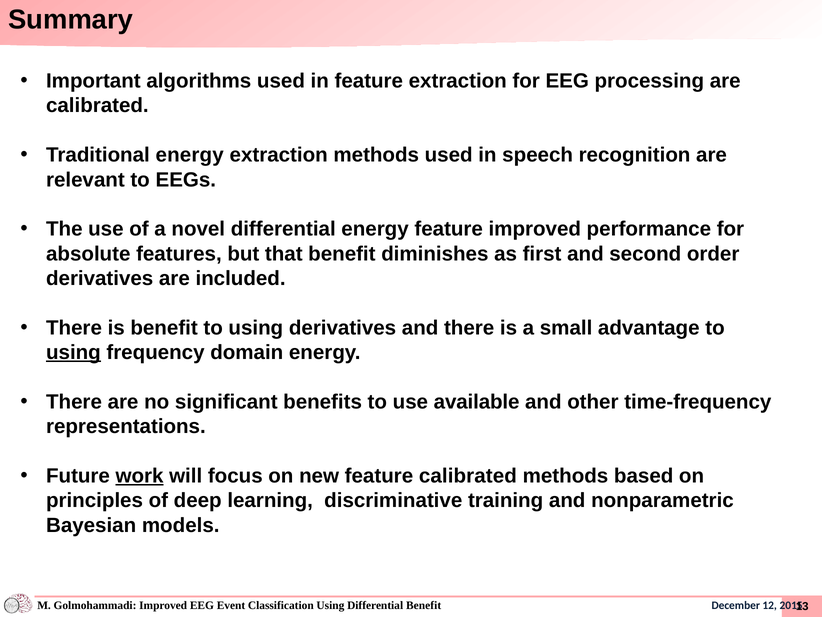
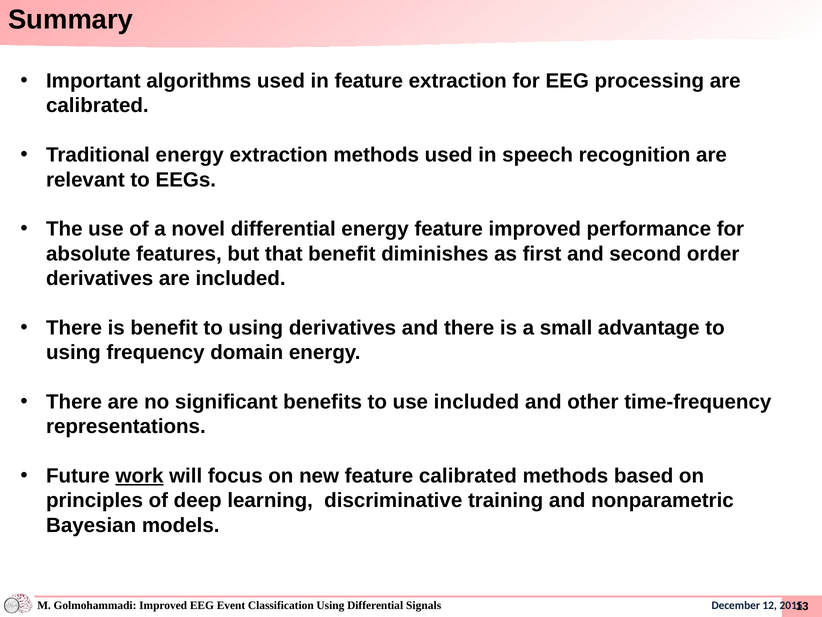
using underline: present -> none (73, 352)
use available: available -> included (476, 402)
Differential Benefit: Benefit -> Signals (424, 605)
